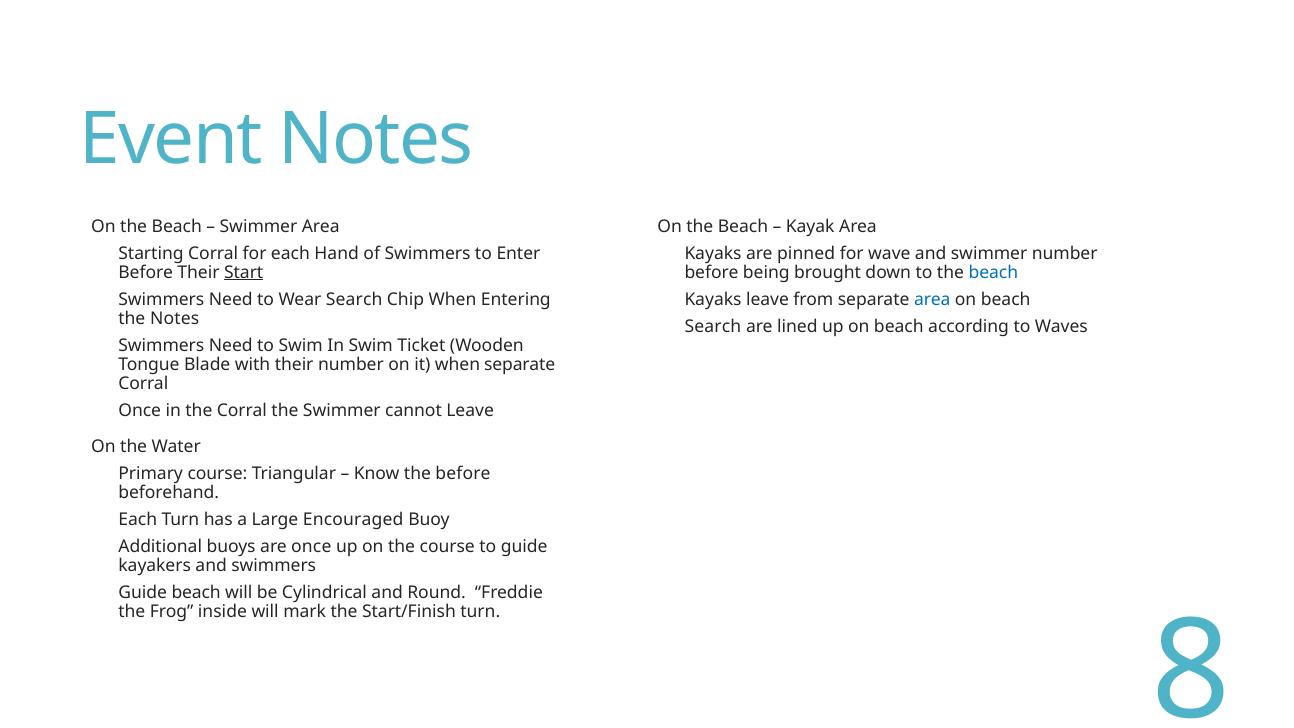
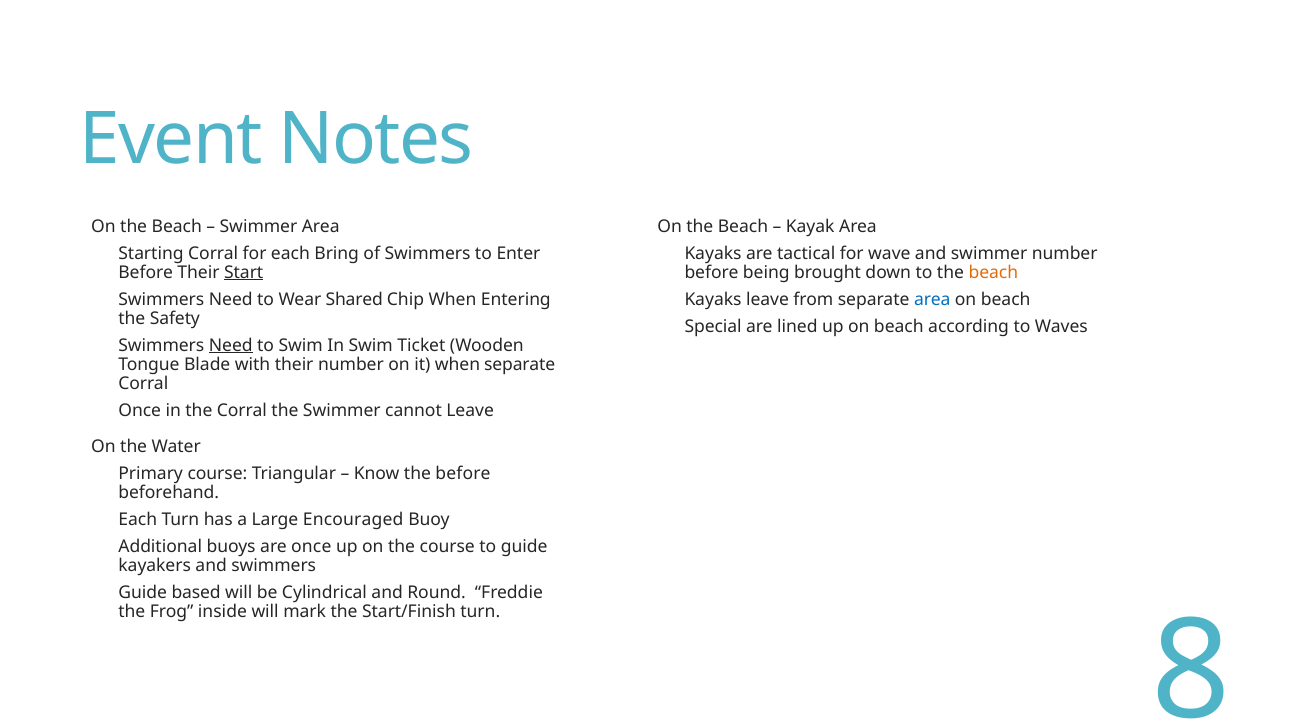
Hand: Hand -> Bring (337, 253)
pinned: pinned -> tactical (806, 253)
beach colour: blue -> orange (993, 272)
Wear Search: Search -> Shared (354, 299)
the Notes: Notes -> Safety (175, 318)
Search: Search -> Special (713, 326)
Need underline: none -> present (231, 345)
Guide beach: beach -> based (196, 593)
